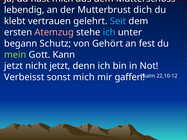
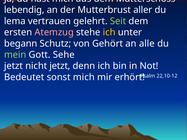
dich: dich -> aller (143, 10)
klebt: klebt -> lema (15, 21)
Seit colour: light blue -> light green (118, 21)
ich colour: light blue -> yellow (109, 32)
fest: fest -> alle (147, 44)
Kann: Kann -> Sehe (64, 55)
Verbeisst: Verbeisst -> Bedeutet (24, 77)
gaffen: gaffen -> erhört (130, 77)
